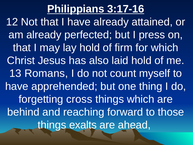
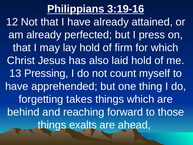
3:17-16: 3:17-16 -> 3:19-16 (126, 9)
Romans: Romans -> Pressing (46, 73)
cross: cross -> takes (79, 99)
